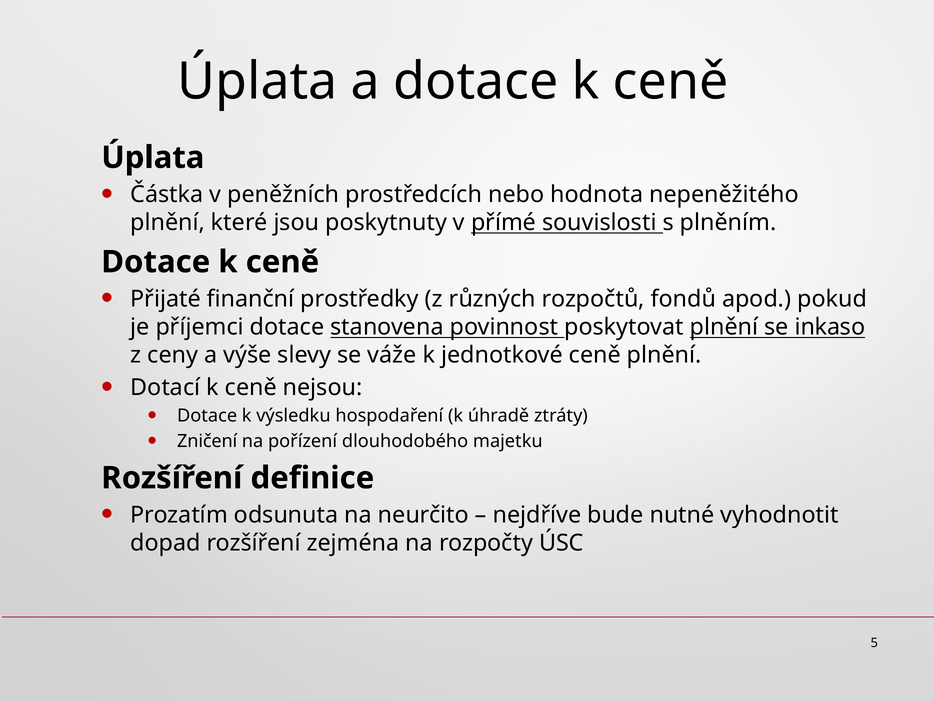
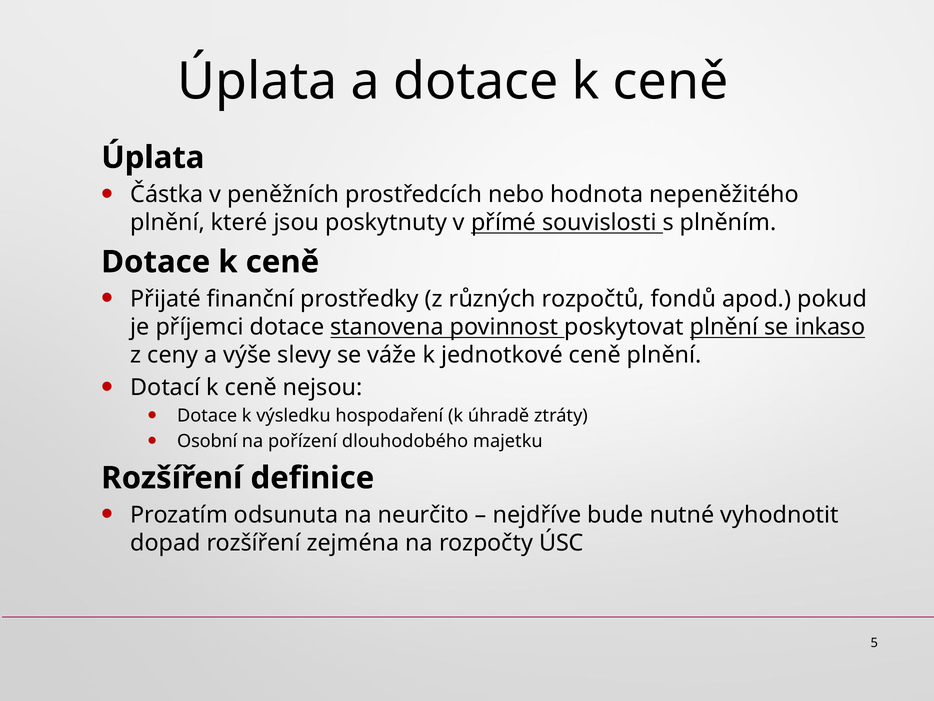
Zničení: Zničení -> Osobní (207, 441)
